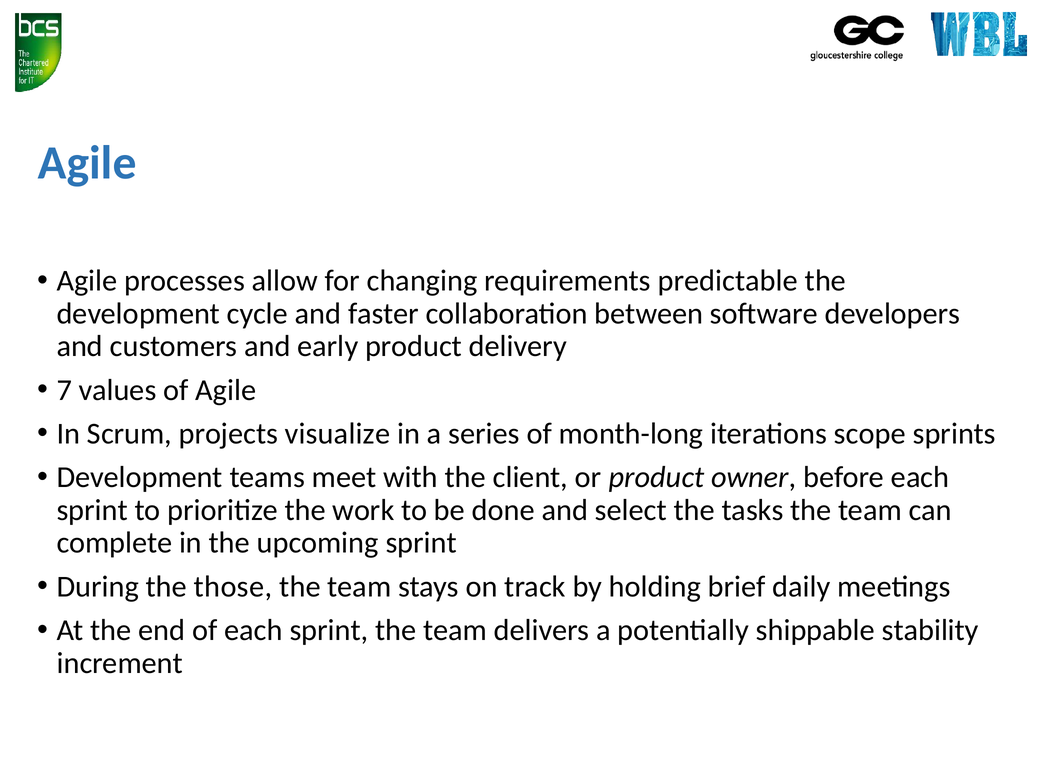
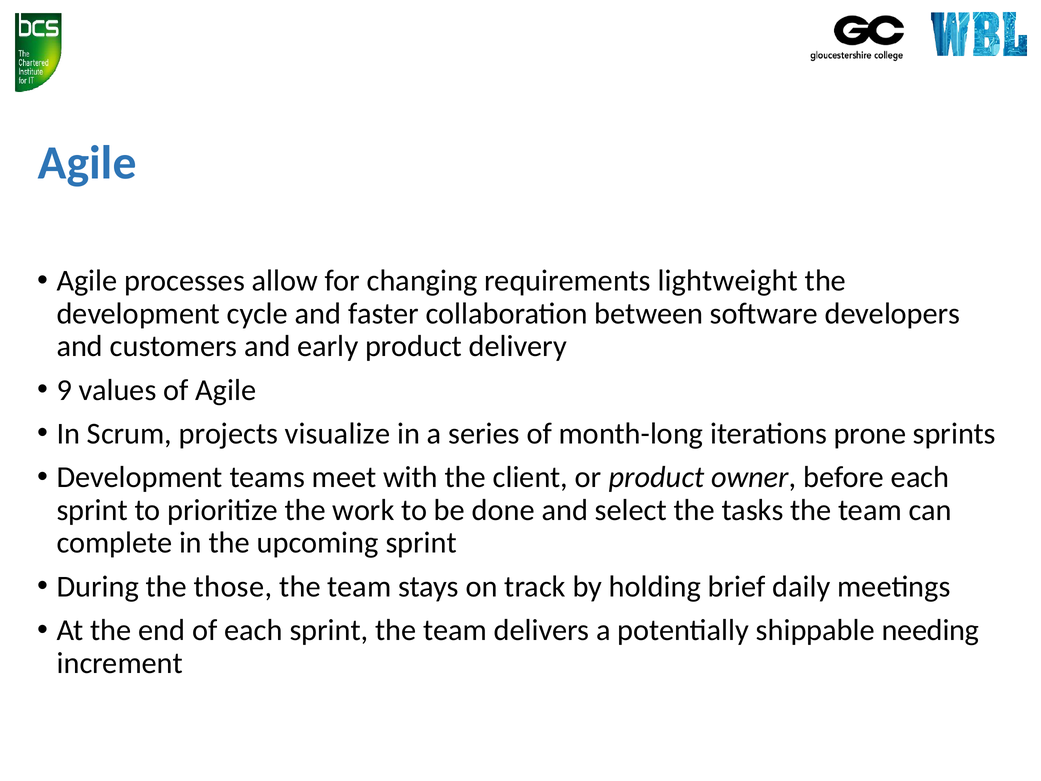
predictable: predictable -> lightweight (728, 281)
7: 7 -> 9 (64, 390)
scope: scope -> prone (870, 434)
stability: stability -> needing (930, 630)
